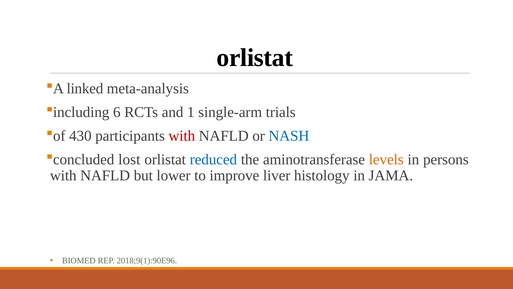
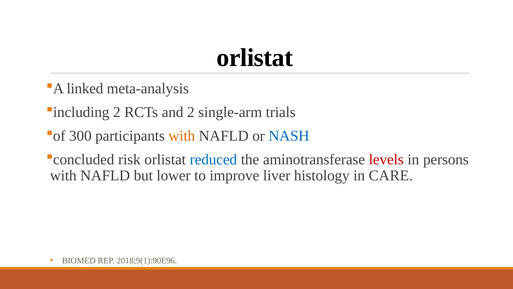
6: 6 -> 2 (117, 112)
and 1: 1 -> 2 (191, 112)
430: 430 -> 300 (80, 136)
with colour: red -> orange (182, 136)
lost: lost -> risk (129, 159)
levels colour: orange -> red (386, 159)
JAMA: JAMA -> CARE (391, 175)
